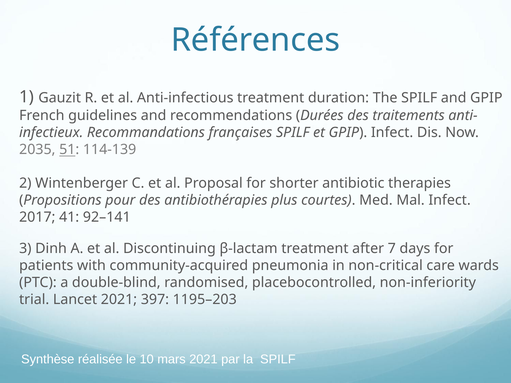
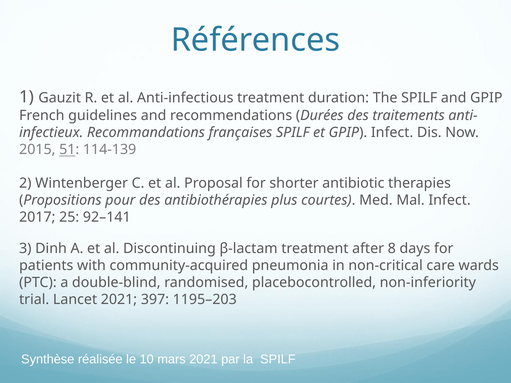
2035: 2035 -> 2015 (37, 150)
41: 41 -> 25 (69, 217)
7: 7 -> 8 (392, 249)
